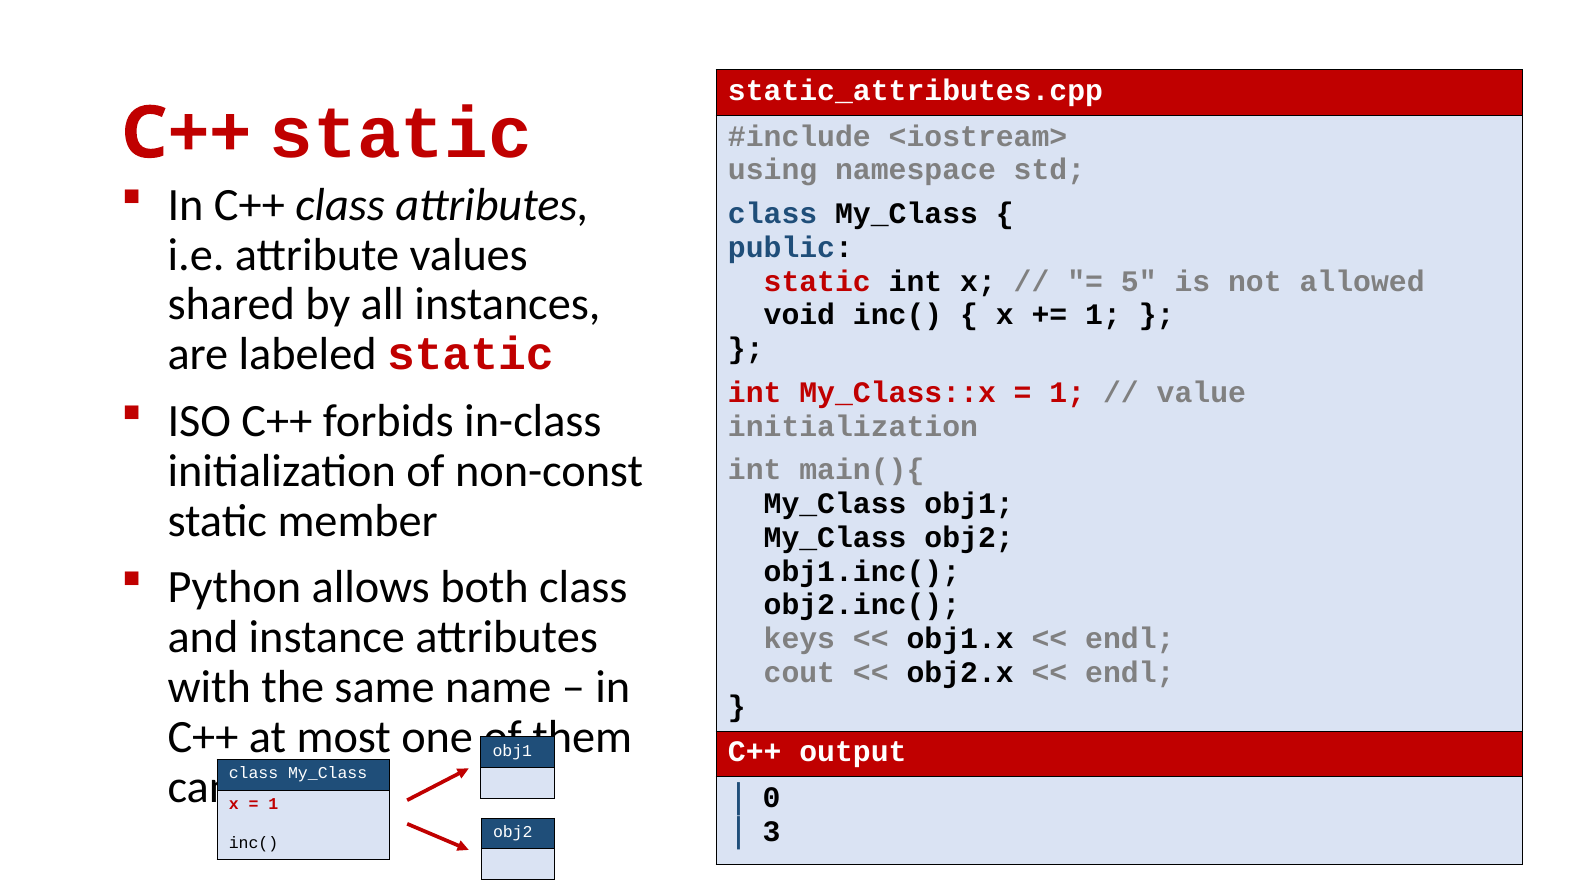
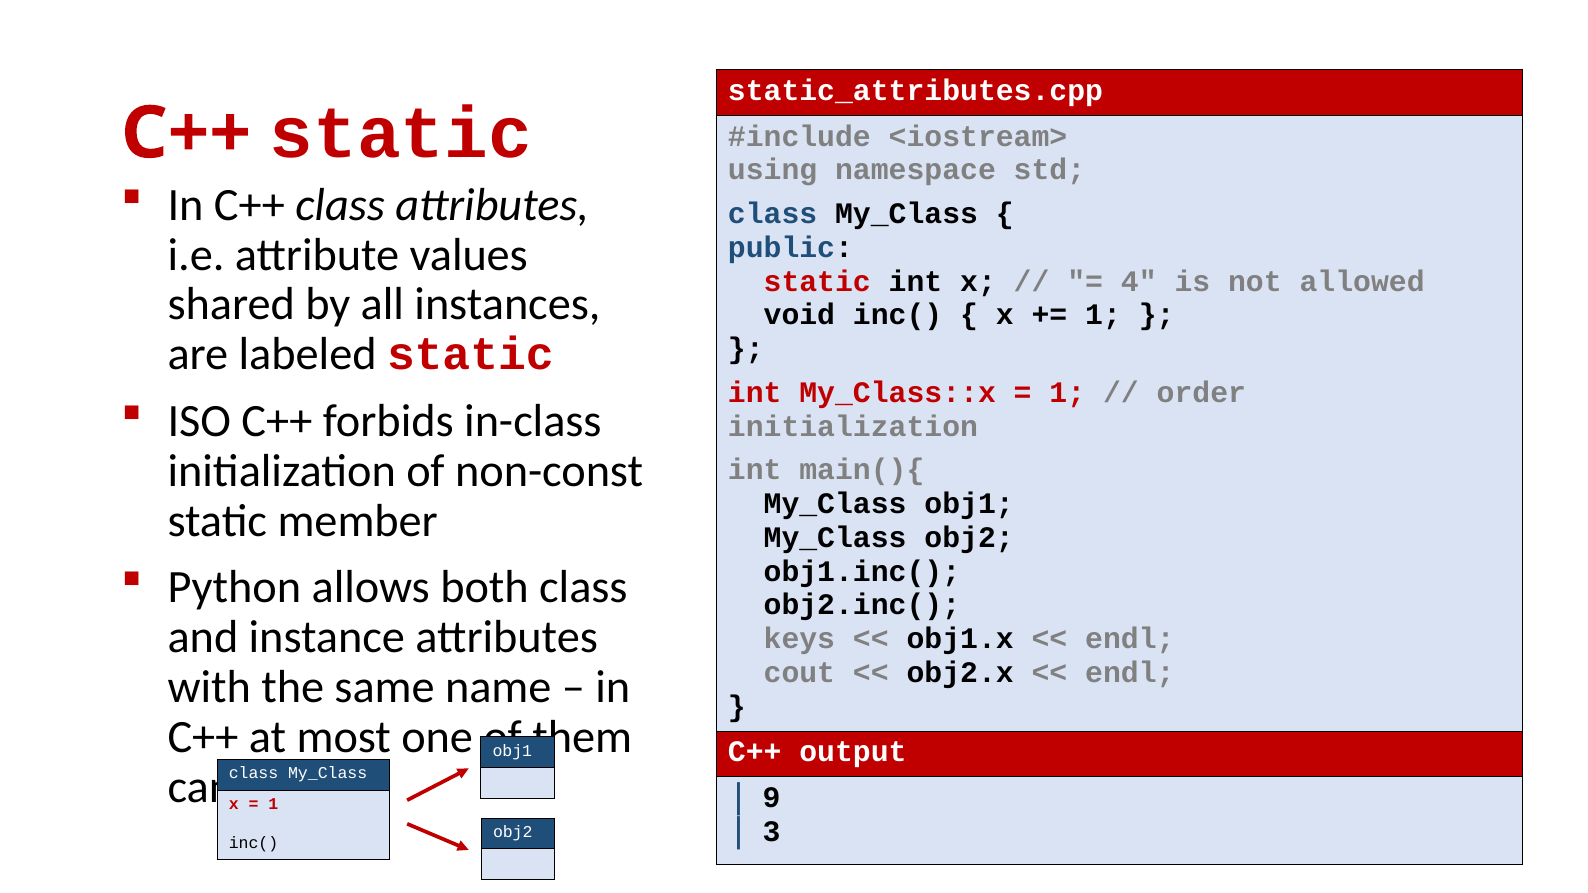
5: 5 -> 4 (1139, 281)
value: value -> order (1201, 393)
0: 0 -> 9 (772, 798)
